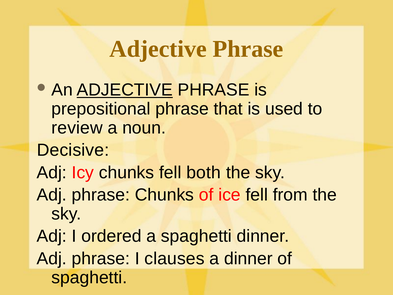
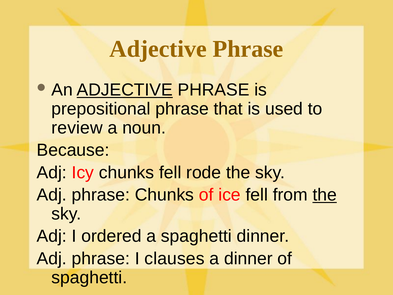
Decisive: Decisive -> Because (73, 150)
both: both -> rode (204, 172)
the underline: none -> present (325, 195)
